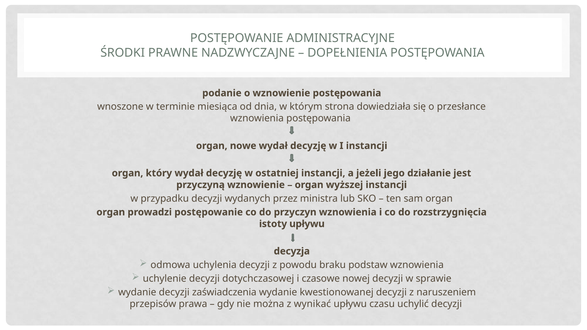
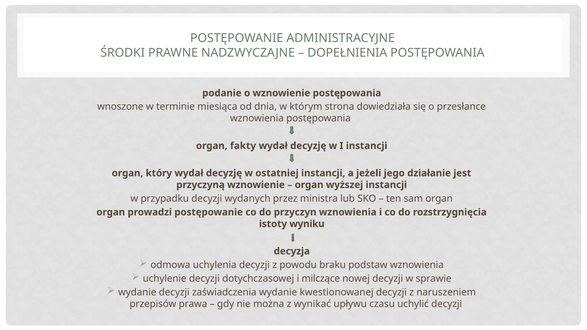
nowe: nowe -> fakty (243, 146)
istoty upływu: upływu -> wyniku (307, 224)
czasowe: czasowe -> milczące (321, 279)
